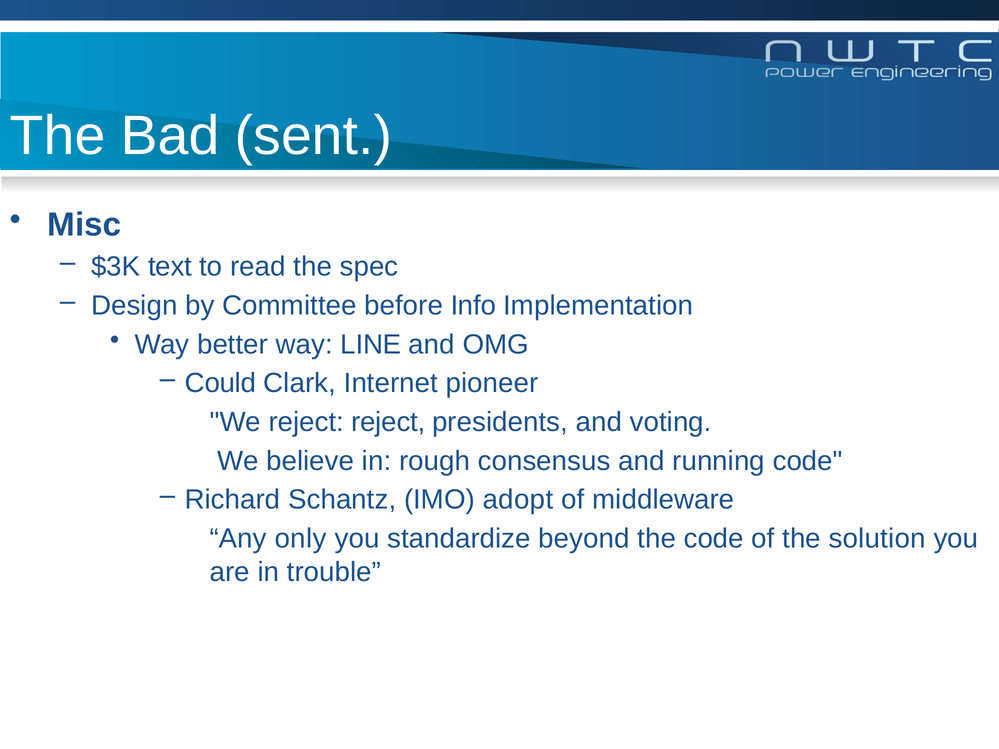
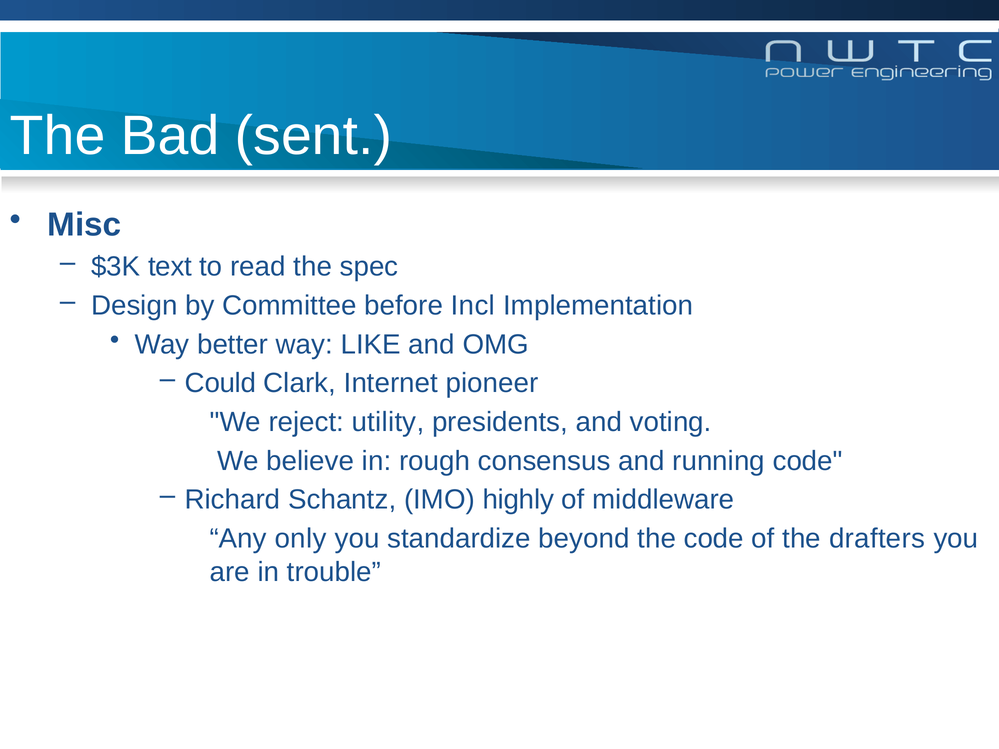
Info: Info -> Incl (473, 306)
LINE: LINE -> LIKE (371, 345)
reject reject: reject -> utility (388, 422)
adopt: adopt -> highly (518, 500)
solution: solution -> drafters (877, 539)
